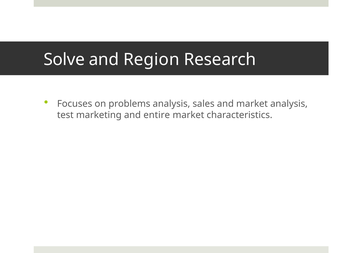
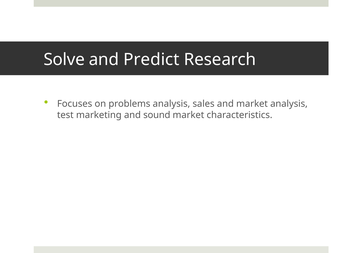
Region: Region -> Predict (151, 59)
entire: entire -> sound (157, 115)
